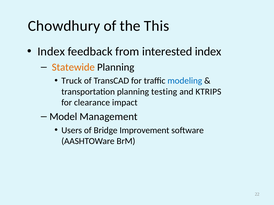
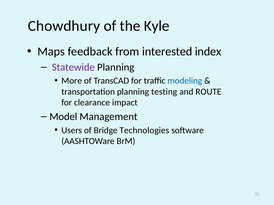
This: This -> Kyle (157, 26)
Index: Index -> Maps (51, 52)
Statewide colour: orange -> purple (73, 67)
Truck: Truck -> More (72, 81)
KTRIPS: KTRIPS -> ROUTE (208, 92)
Improvement: Improvement -> Technologies (144, 131)
